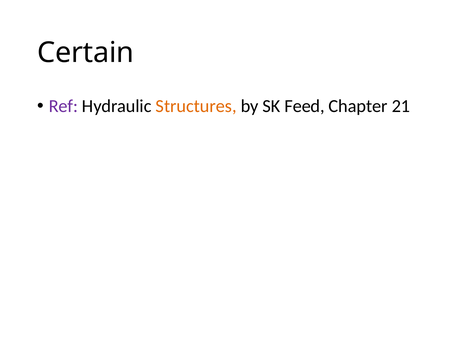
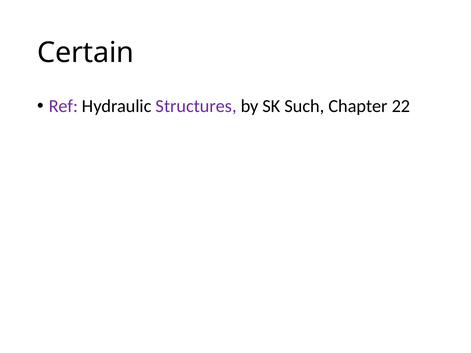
Structures colour: orange -> purple (196, 106)
Feed: Feed -> Such (305, 106)
21: 21 -> 22 (401, 106)
